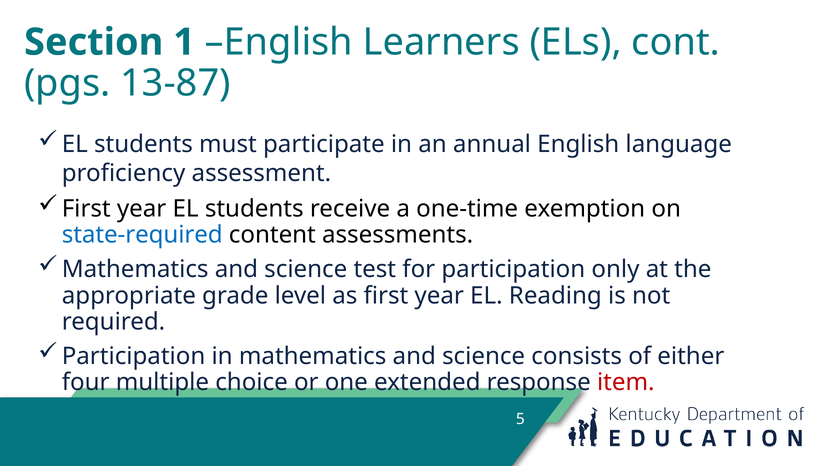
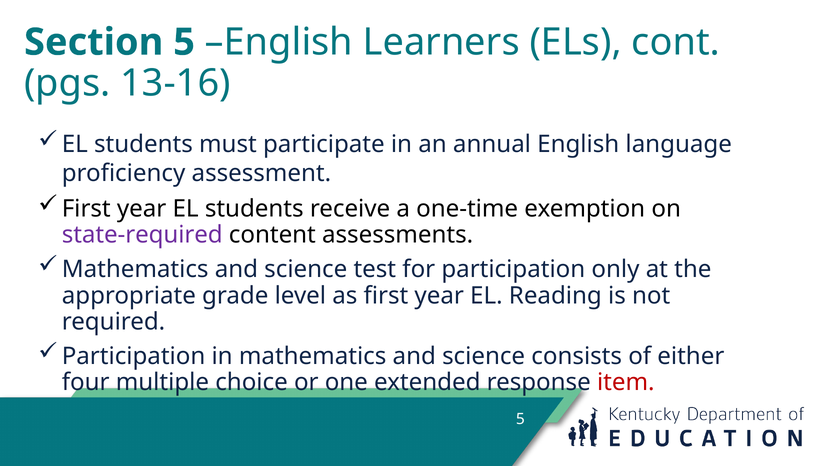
Section 1: 1 -> 5 (184, 42)
13-87: 13-87 -> 13-16 (175, 83)
state-required colour: blue -> purple (142, 235)
